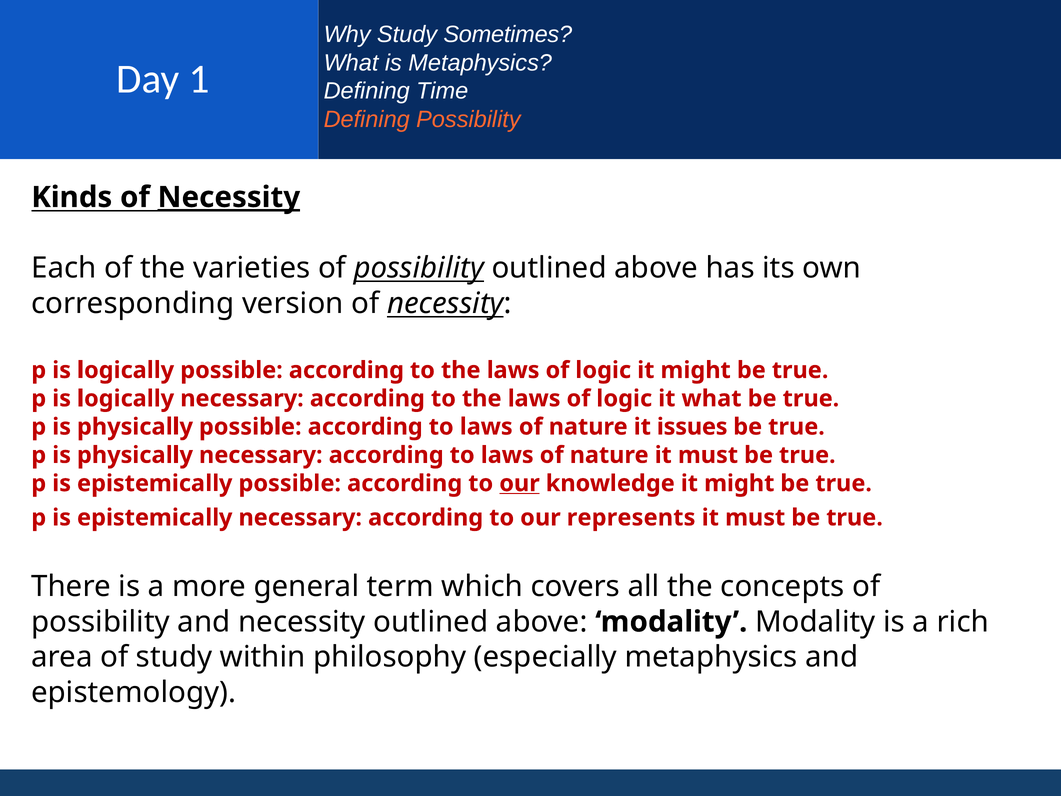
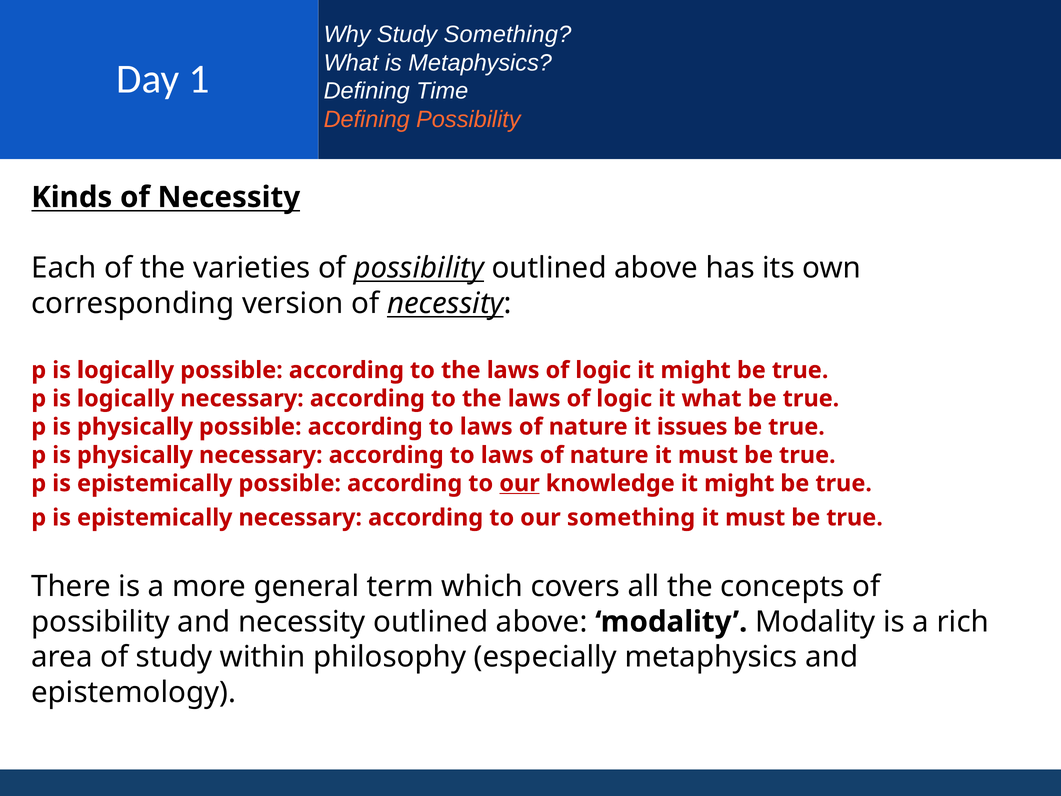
Study Sometimes: Sometimes -> Something (508, 35)
Necessity underline: present -> none (229, 197)
our represents: represents -> something (631, 517)
